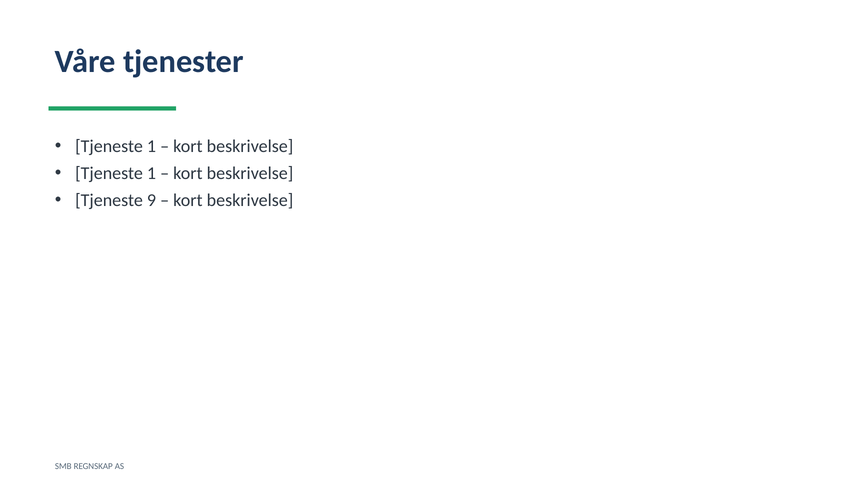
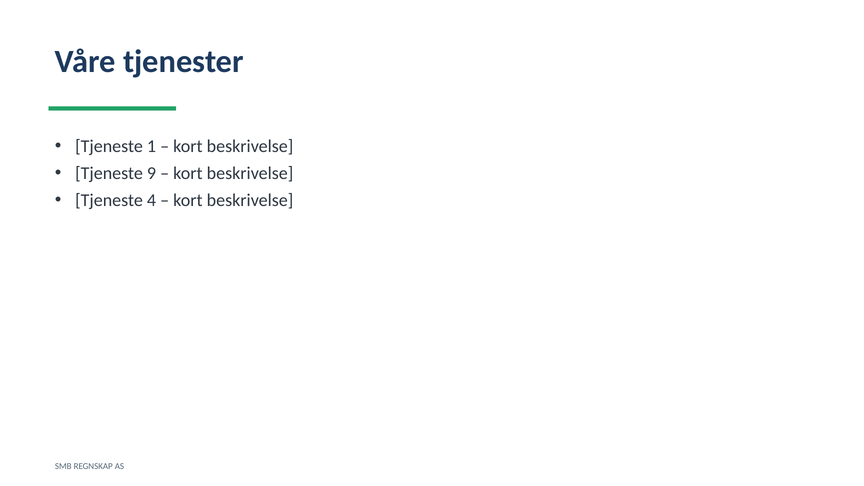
1: 1 -> 9 (151, 173)
9: 9 -> 4 (151, 200)
